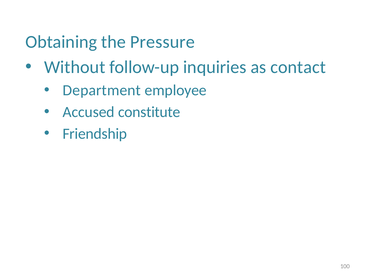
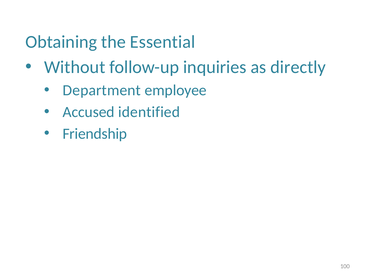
Pressure: Pressure -> Essential (163, 42)
contact: contact -> directly (298, 67)
constitute: constitute -> identified (149, 112)
